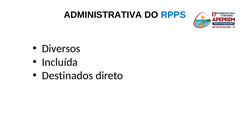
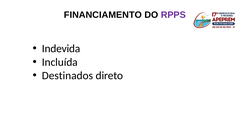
ADMINISTRATIVA: ADMINISTRATIVA -> FINANCIAMENTO (103, 15)
RPPS colour: blue -> purple (173, 15)
Diversos: Diversos -> Indevida (61, 49)
